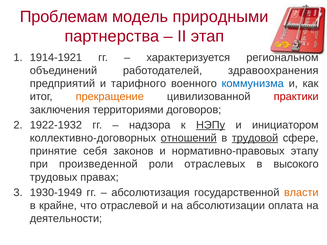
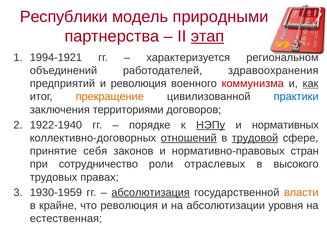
Проблемам: Проблемам -> Республики (64, 17)
этап underline: none -> present (208, 36)
1914-1921: 1914-1921 -> 1994-1921 (56, 57)
и тарифного: тарифного -> революция (139, 84)
коммунизма colour: blue -> red (253, 84)
как underline: none -> present (311, 84)
практики colour: red -> blue (296, 97)
1922-1932: 1922-1932 -> 1922-1940 (56, 125)
надзора: надзора -> порядке (150, 125)
инициатором: инициатором -> нормативных (285, 125)
этапу: этапу -> стран (305, 151)
произведенной: произведенной -> сотрудничество (98, 164)
1930-1949: 1930-1949 -> 1930-1959 (56, 193)
абсолютизация underline: none -> present (151, 193)
что отраслевой: отраслевой -> революция (129, 206)
оплата: оплата -> уровня (286, 206)
деятельности: деятельности -> естественная (66, 219)
